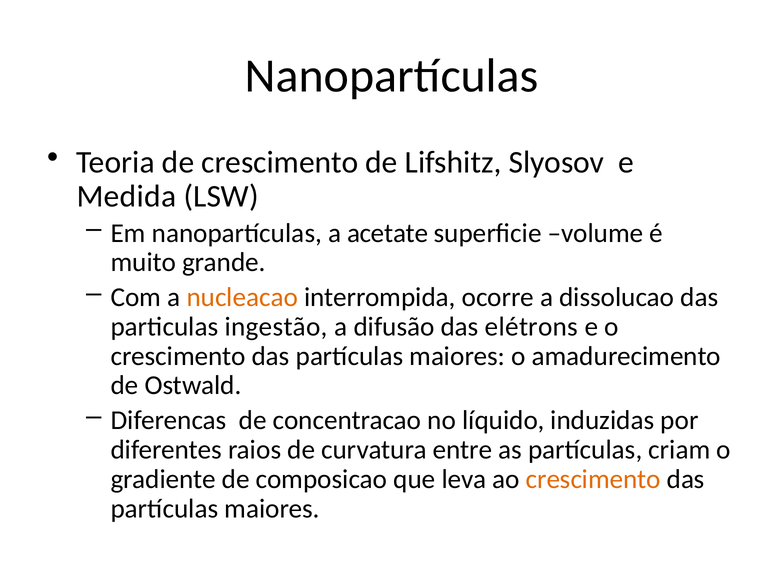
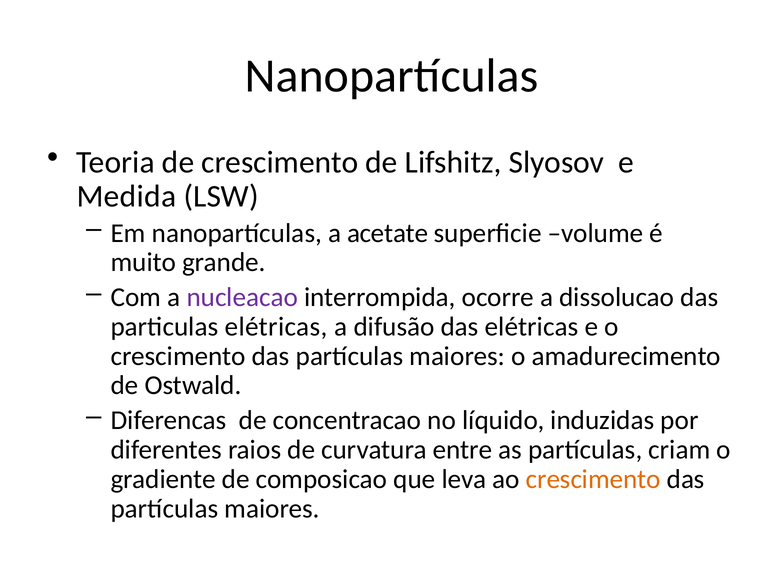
nucleacao colour: orange -> purple (242, 297)
particulas ingestão: ingestão -> elétricas (276, 327)
das elétrons: elétrons -> elétricas (532, 327)
